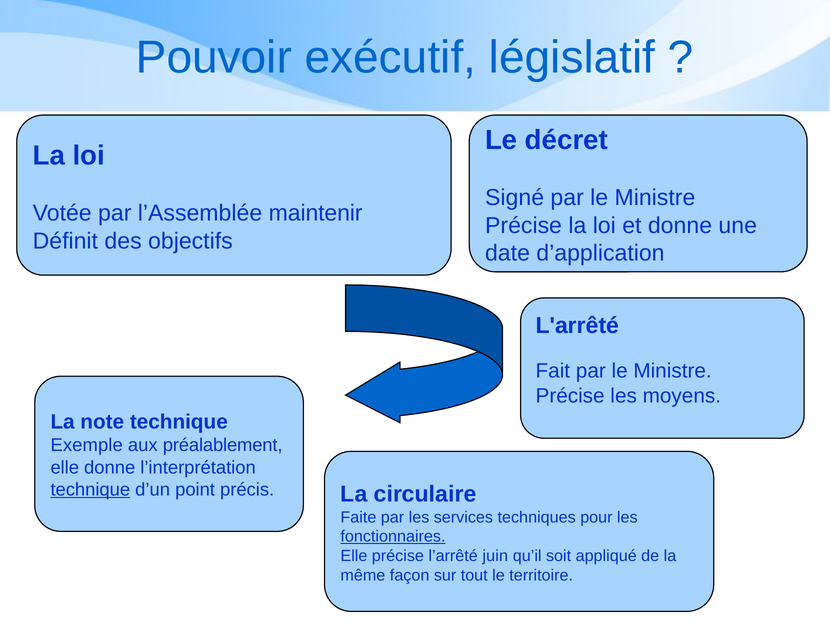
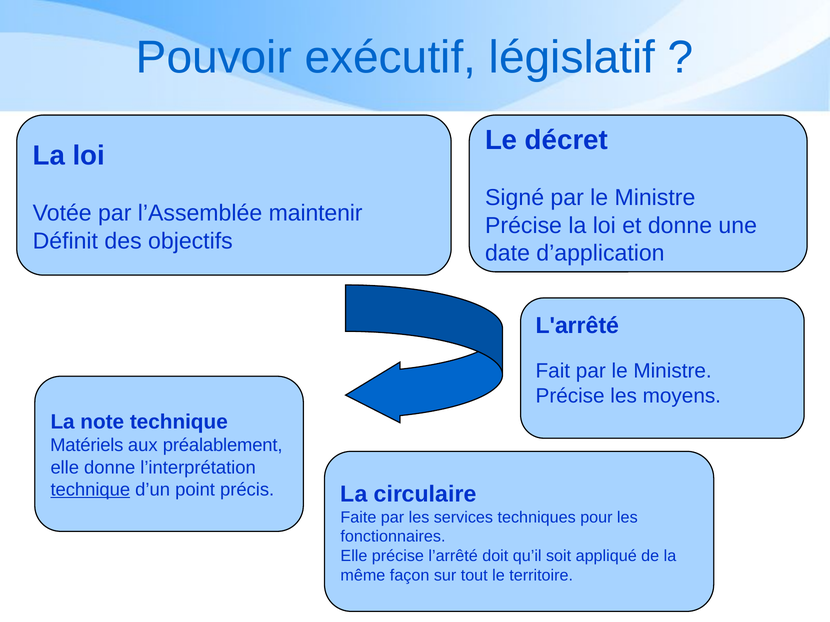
Exemple: Exemple -> Matériels (87, 446)
fonctionnaires underline: present -> none (393, 537)
juin: juin -> doit (495, 556)
